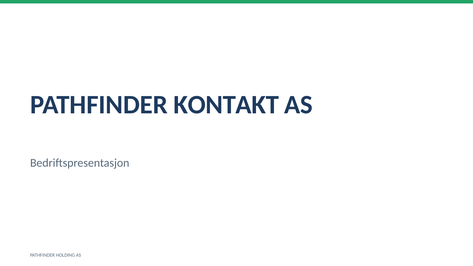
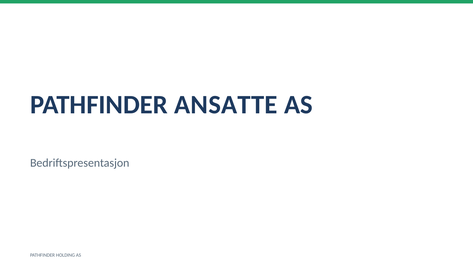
KONTAKT: KONTAKT -> ANSATTE (226, 105)
